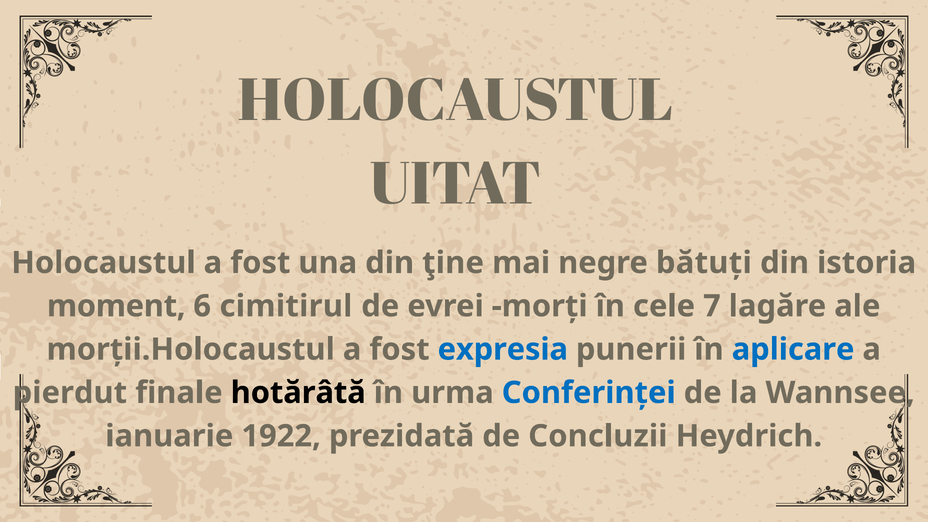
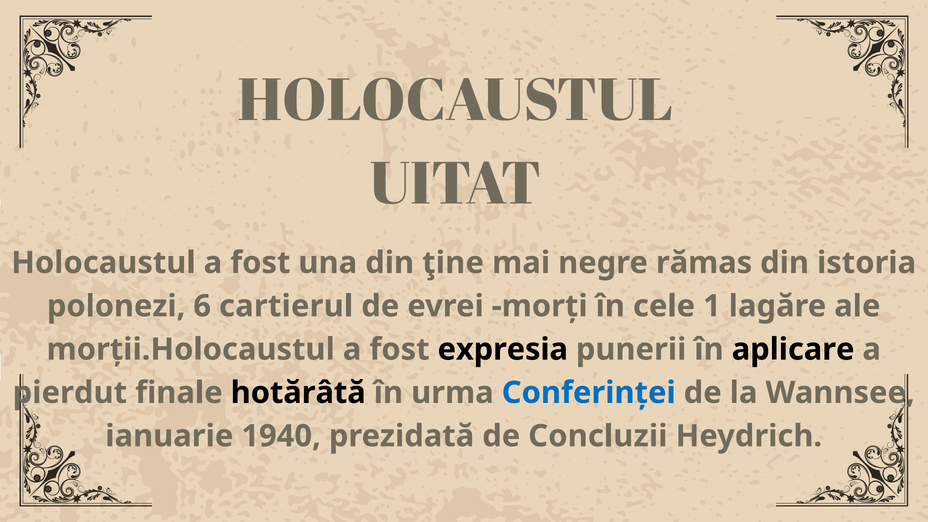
bătuți: bătuți -> rămas (704, 263)
moment: moment -> polonezi (116, 306)
cimitirul: cimitirul -> cartierul (286, 306)
7: 7 -> 1 (712, 306)
expresia colour: blue -> black (503, 349)
aplicare colour: blue -> black (793, 349)
1922: 1922 -> 1940 (281, 436)
